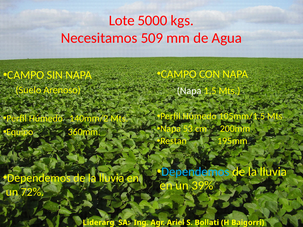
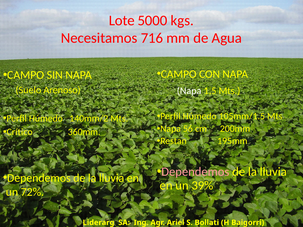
509: 509 -> 716 (152, 38)
53: 53 -> 56 (188, 129)
Equipo: Equipo -> Crítico (20, 132)
Dependemos colour: light blue -> pink (195, 172)
